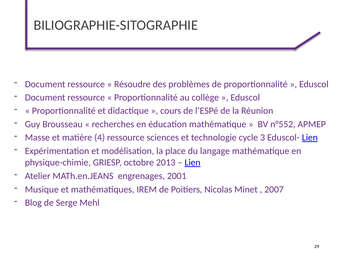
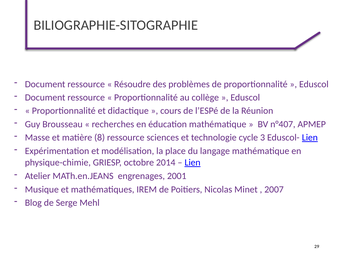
n°552: n°552 -> n°407 (283, 124)
4: 4 -> 8 (100, 138)
2013: 2013 -> 2014 (166, 163)
